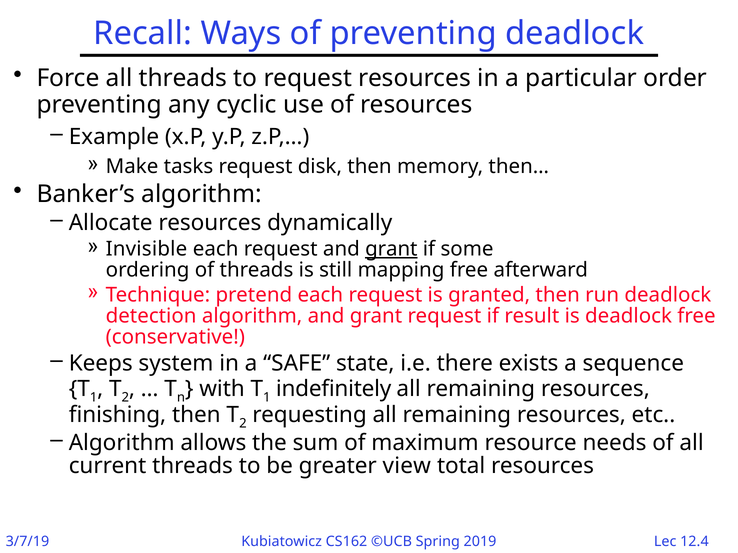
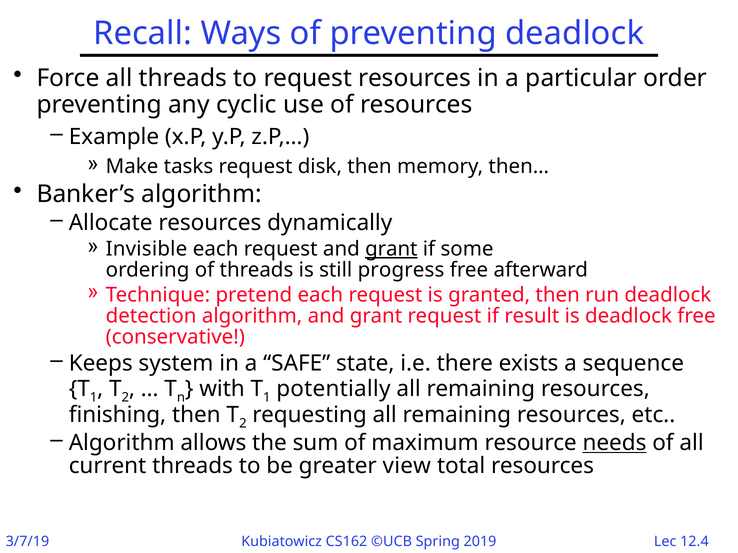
mapping: mapping -> progress (401, 270)
indefinitely: indefinitely -> potentially (333, 389)
needs underline: none -> present (614, 443)
